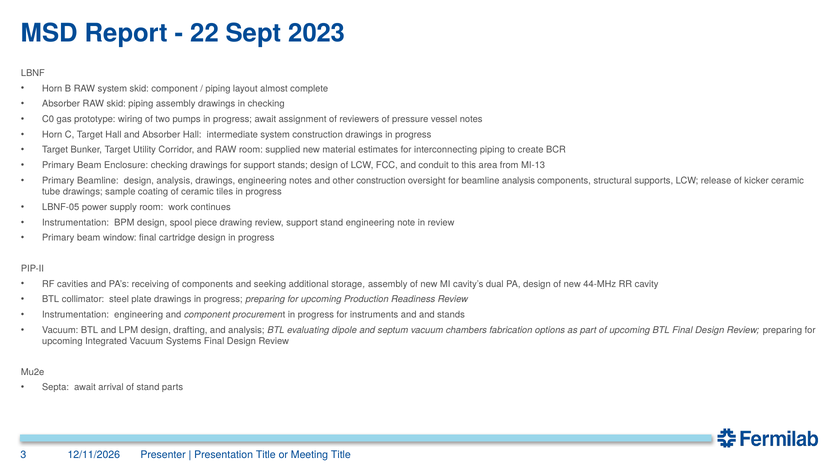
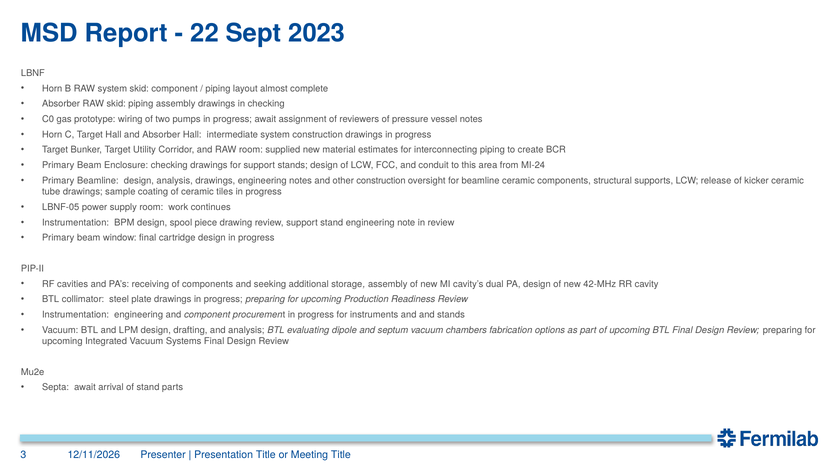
MI-13: MI-13 -> MI-24 (533, 165)
beamline analysis: analysis -> ceramic (518, 181)
44-MHz: 44-MHz -> 42-MHz (600, 284)
